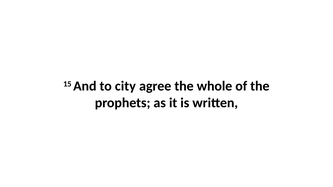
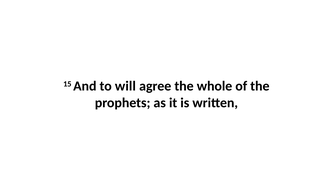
city: city -> will (125, 86)
